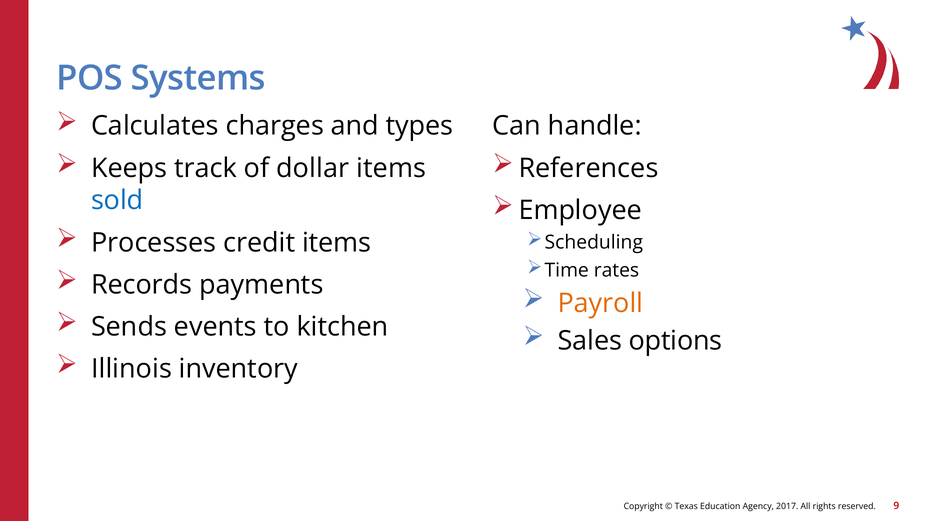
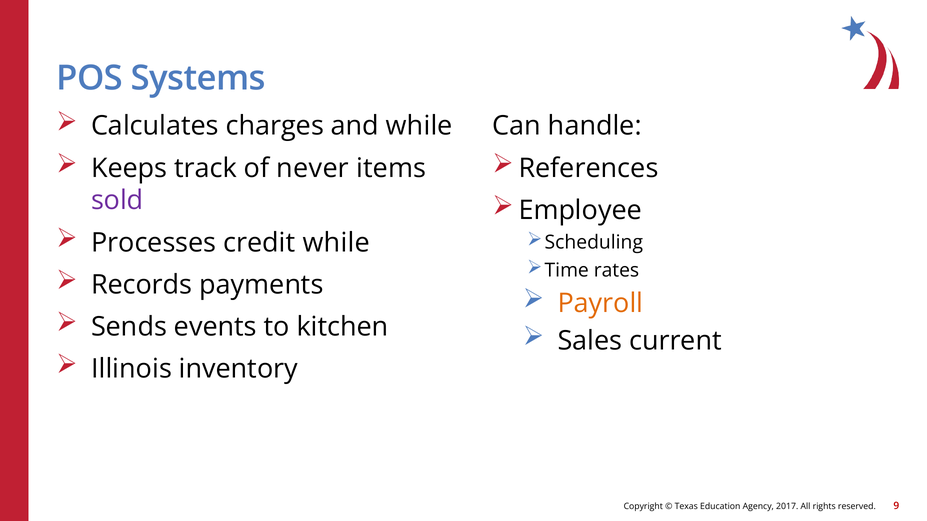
and types: types -> while (419, 126)
dollar: dollar -> never (313, 168)
sold colour: blue -> purple (117, 201)
credit items: items -> while (336, 243)
options: options -> current (675, 341)
